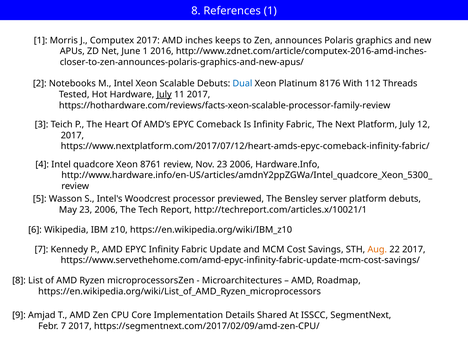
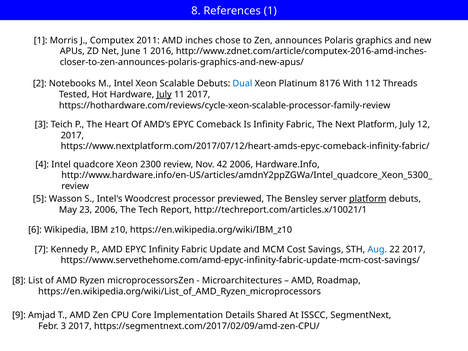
Computex 2017: 2017 -> 2011 (148, 40)
keeps: keeps -> chose (228, 40)
https://hothardware.com/reviews/facts-xeon-scalable-processor-family-review: https://hothardware.com/reviews/facts-xeon-scalable-processor-family-review -> https://hothardware.com/reviews/cycle-xeon-scalable-processor-family-review (225, 105)
8761: 8761 -> 2300 (151, 164)
Nov 23: 23 -> 42 (222, 164)
platform underline: none -> present (368, 199)
Aug colour: orange -> blue (377, 249)
Febr 7: 7 -> 3 (63, 326)
